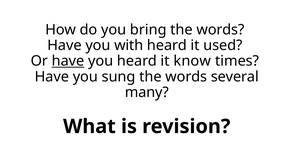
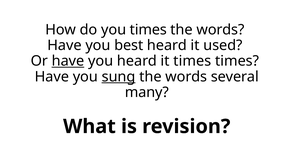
you bring: bring -> times (148, 30)
with: with -> best (129, 45)
it know: know -> times (192, 61)
sung underline: none -> present (119, 77)
